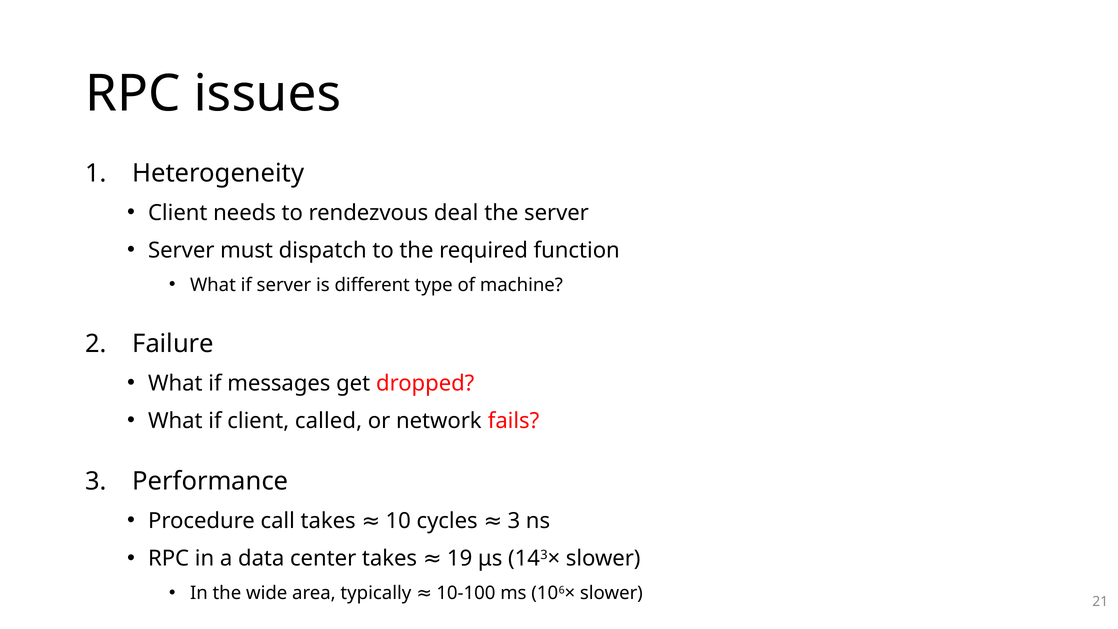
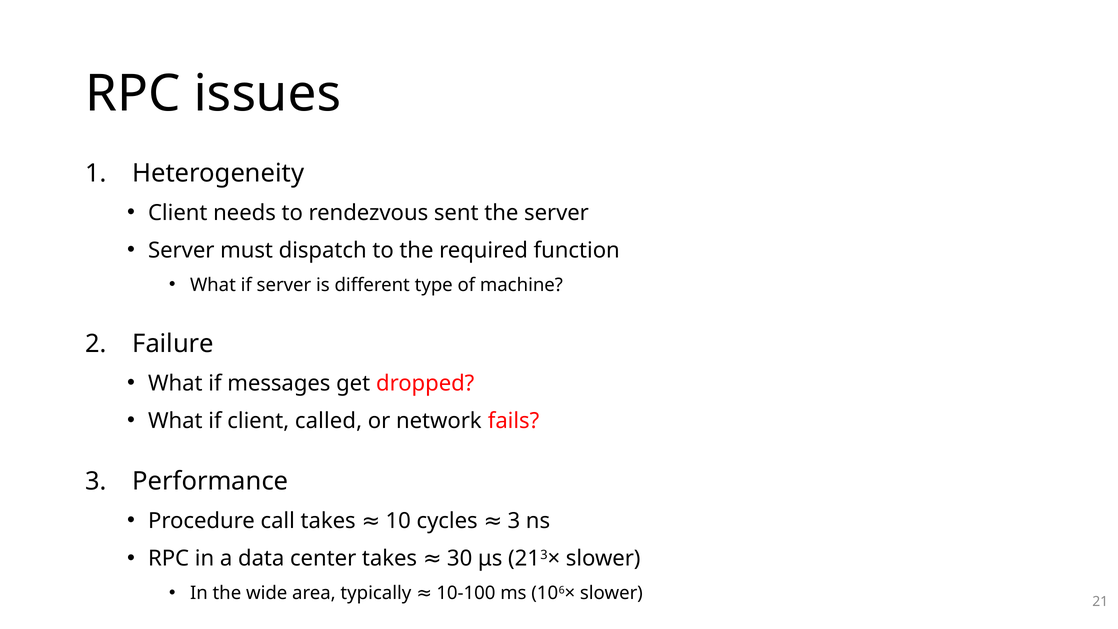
deal: deal -> sent (456, 213)
19: 19 -> 30 (460, 559)
μs 14: 14 -> 21 (524, 559)
